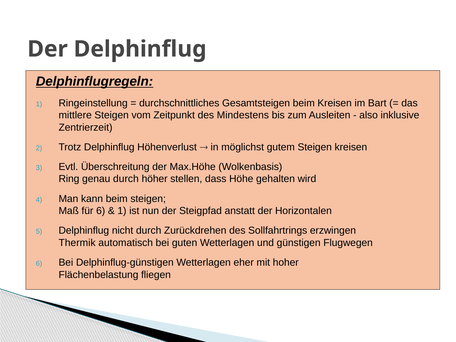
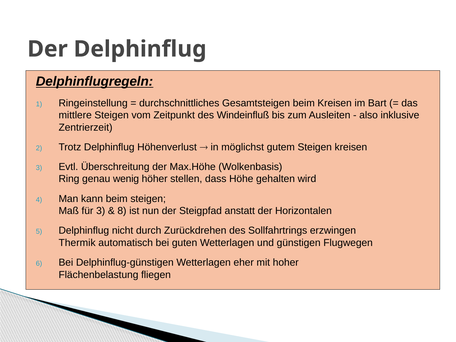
Mindestens: Mindestens -> Windeinfluß (243, 115)
genau durch: durch -> wenig (126, 179)
für 6: 6 -> 3 (101, 211)
1: 1 -> 8 (122, 211)
